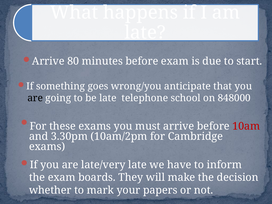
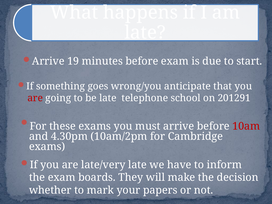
80: 80 -> 19 (73, 61)
are colour: black -> red (35, 98)
848000: 848000 -> 201291 (234, 98)
3.30pm: 3.30pm -> 4.30pm (69, 136)
